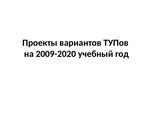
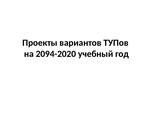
2009-2020: 2009-2020 -> 2094-2020 (56, 53)
